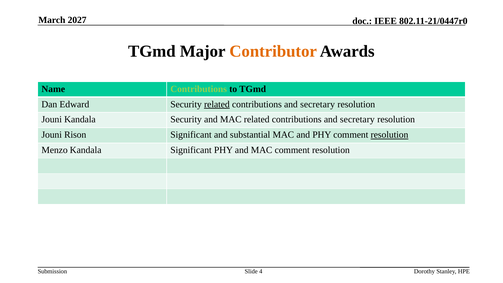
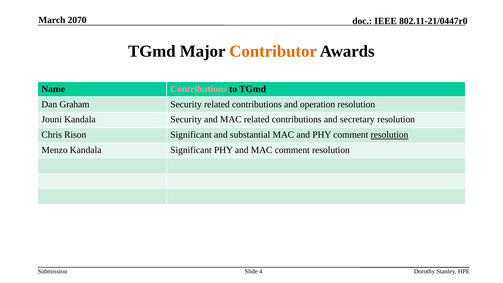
2027: 2027 -> 2070 (77, 20)
Contributions colour: light green -> pink (199, 89)
Edward: Edward -> Graham (74, 104)
related underline: present -> none (217, 104)
secretary: secretary -> operation (318, 104)
Jouni: Jouni -> Chris (52, 135)
